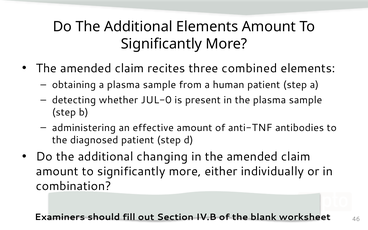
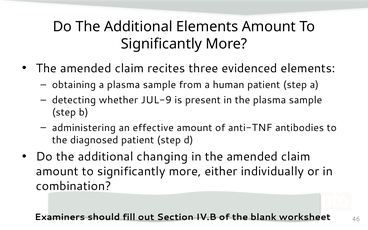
combined: combined -> evidenced (250, 68)
JUL-0: JUL-0 -> JUL-9 (156, 100)
